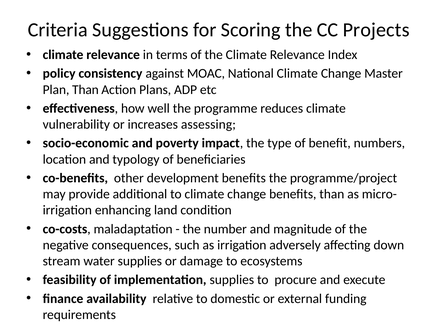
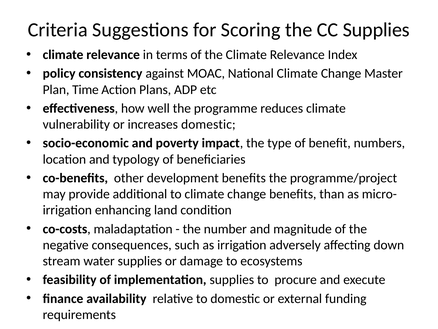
CC Projects: Projects -> Supplies (376, 30)
Plan Than: Than -> Time (85, 89)
increases assessing: assessing -> domestic (208, 124)
